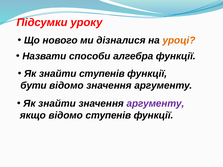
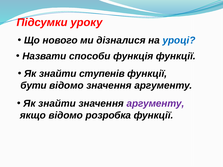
уроці colour: orange -> blue (179, 40)
алгебра: алгебра -> функція (133, 56)
відомо ступенів: ступенів -> розробка (108, 116)
